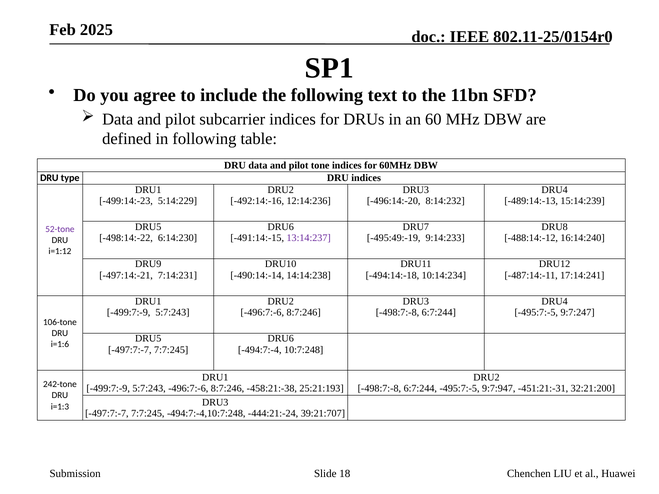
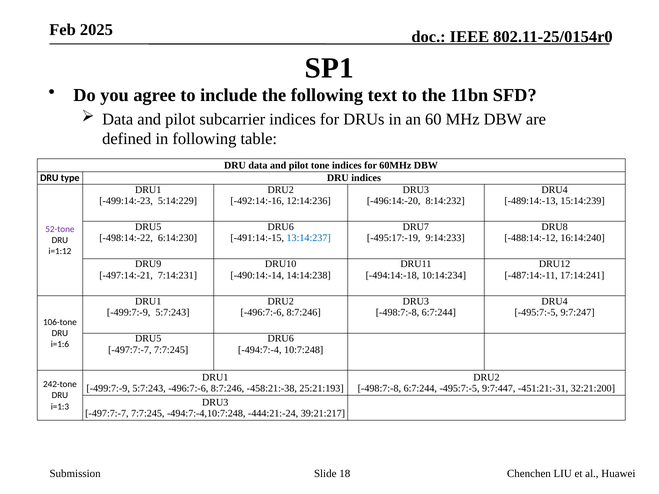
13:14:237 colour: purple -> blue (309, 238)
-495:49:-19: -495:49:-19 -> -495:17:-19 (394, 238)
9:7:947: 9:7:947 -> 9:7:447 (499, 389)
39:21:707: 39:21:707 -> 39:21:217 (323, 414)
